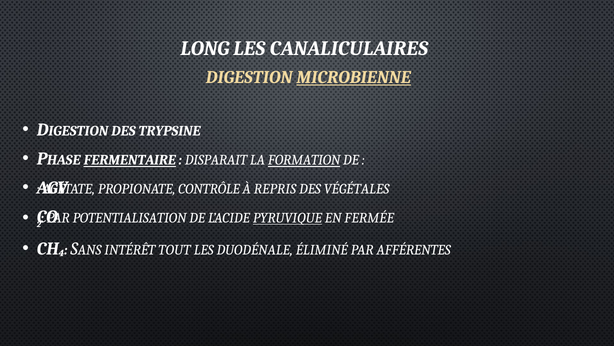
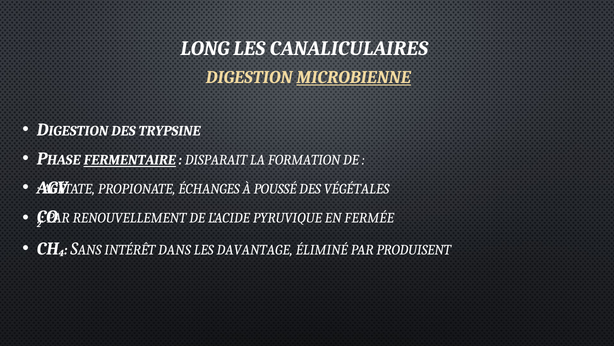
FORMATION underline: present -> none (304, 160)
CONTRÔLE: CONTRÔLE -> ÉCHANGES (209, 189)
REPRIS: REPRIS -> POUSSÉ (275, 189)
POTENTIALISATION: POTENTIALISATION -> RENOUVELLEMENT (130, 218)
PYRUVIQUE underline: present -> none (287, 218)
TOUT: TOUT -> DANS (174, 249)
DUODÉNALE: DUODÉNALE -> DAVANTAGE (255, 249)
AFFÉRENTES: AFFÉRENTES -> PRODUISENT (414, 249)
